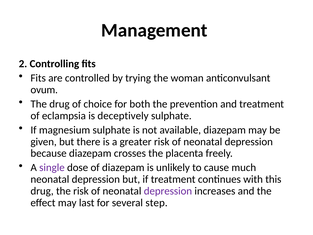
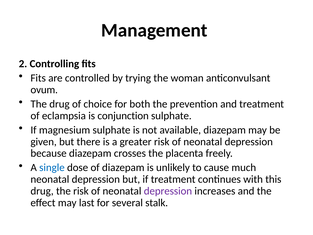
deceptively: deceptively -> conjunction (123, 116)
single colour: purple -> blue (52, 167)
step: step -> stalk (157, 203)
